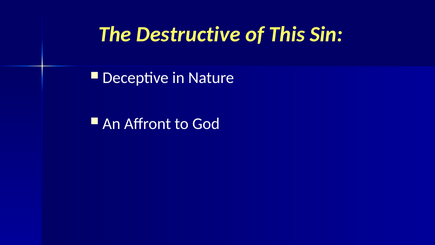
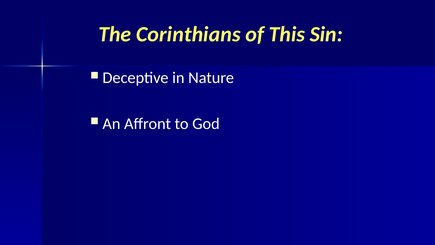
Destructive: Destructive -> Corinthians (188, 34)
